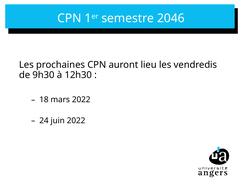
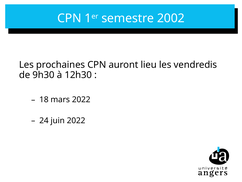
2046: 2046 -> 2002 (171, 18)
